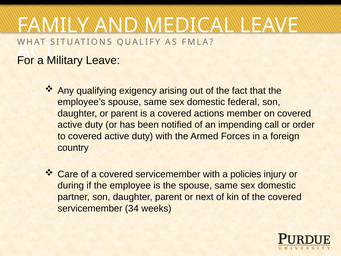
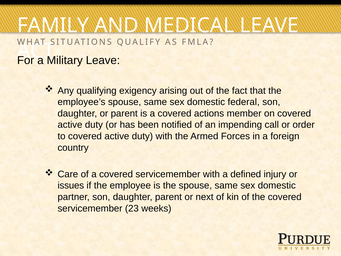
policies: policies -> defined (246, 174)
during: during -> issues (71, 185)
34: 34 -> 23 (132, 208)
